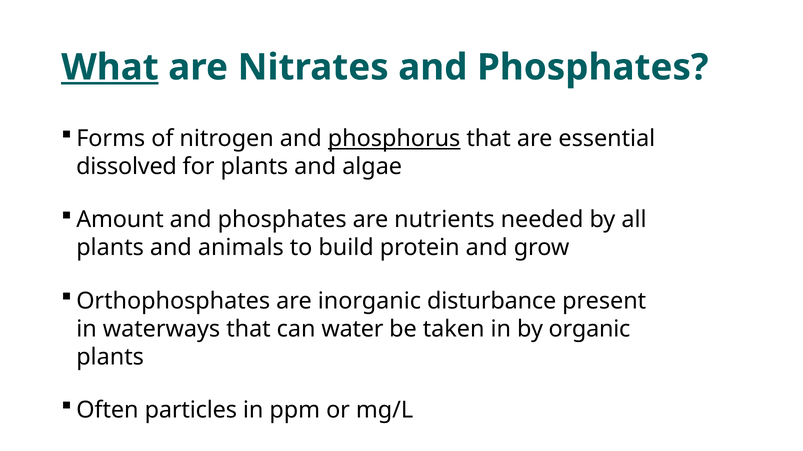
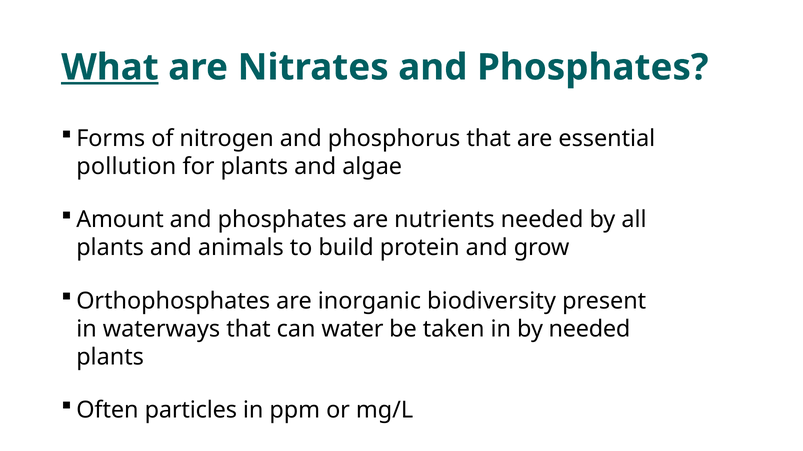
phosphorus underline: present -> none (394, 139)
dissolved: dissolved -> pollution (126, 167)
disturbance: disturbance -> biodiversity (492, 301)
by organic: organic -> needed (589, 329)
